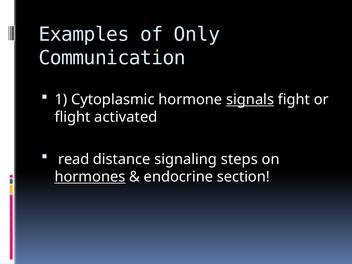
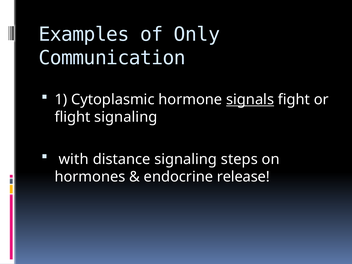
flight activated: activated -> signaling (126, 117)
read: read -> with (74, 159)
hormones underline: present -> none (90, 177)
section: section -> release (243, 177)
